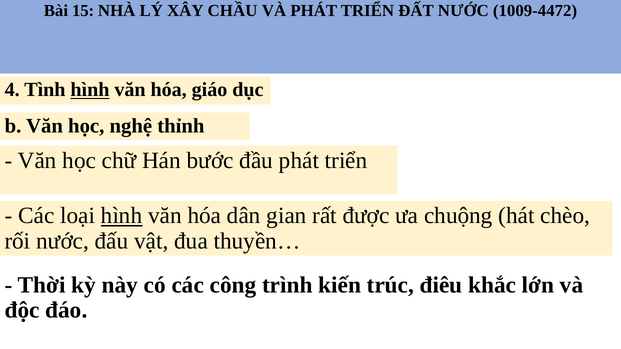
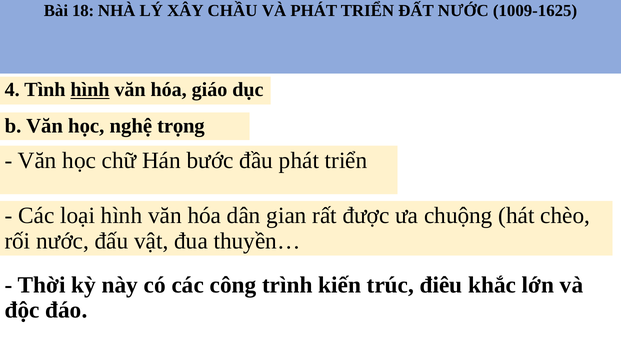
15: 15 -> 18 (83, 11)
1009-4472: 1009-4472 -> 1009-1625 (535, 11)
thỉnh: thỉnh -> trọng (181, 126)
hình underline: present -> none (122, 216)
